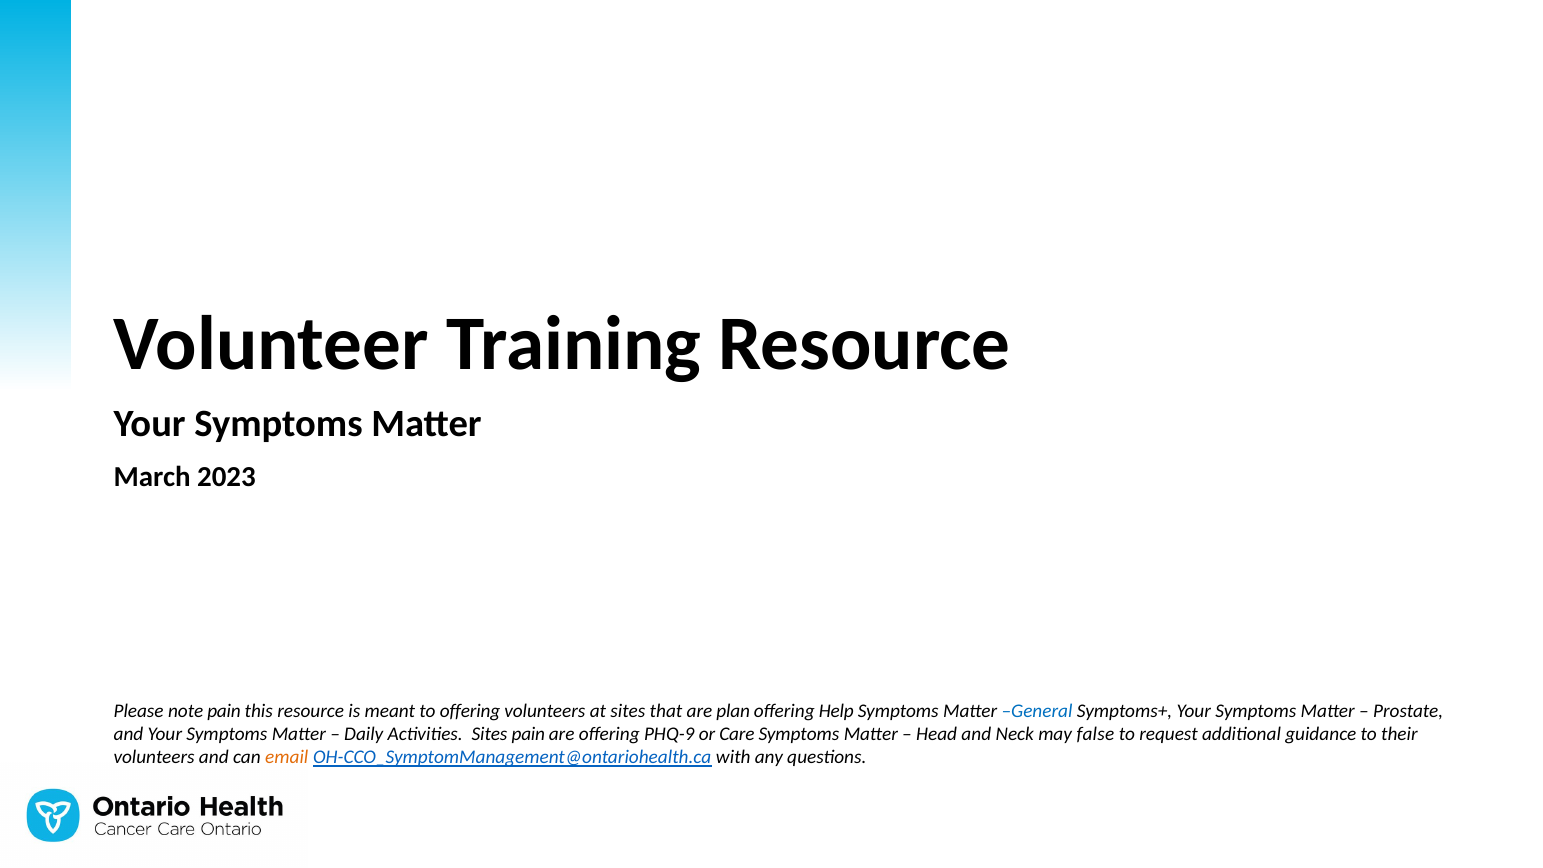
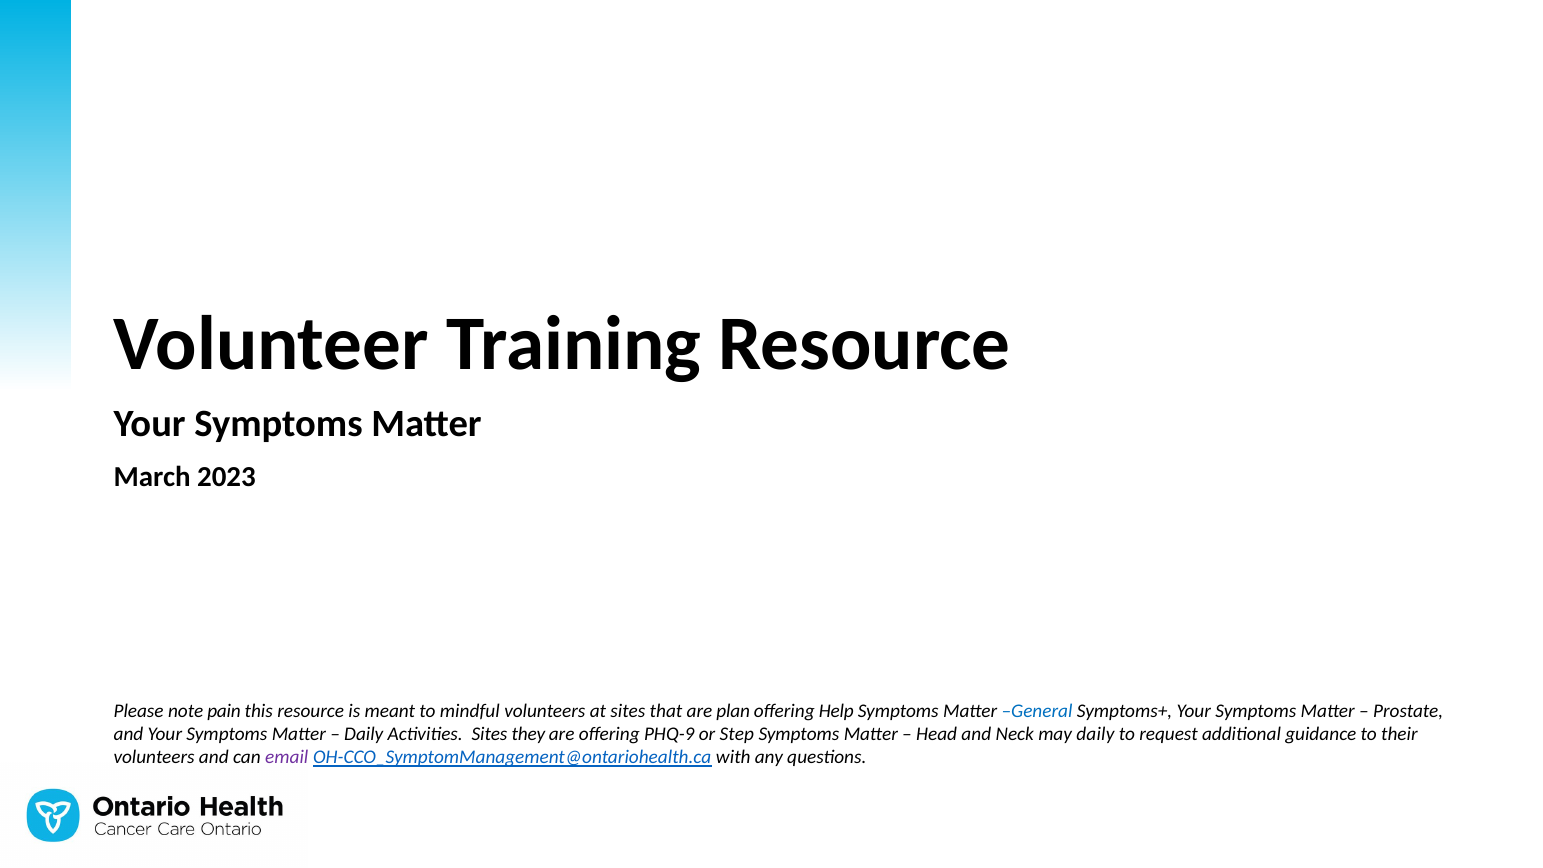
to offering: offering -> mindful (470, 711)
Sites pain: pain -> they (528, 734)
Care: Care -> Step (737, 734)
may false: false -> daily (1095, 734)
email colour: orange -> purple (287, 757)
